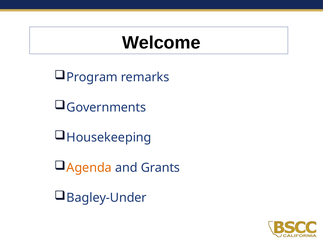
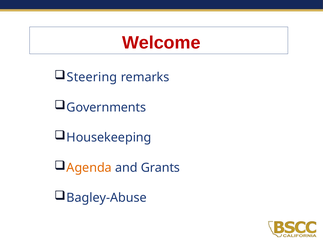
Welcome colour: black -> red (161, 43)
Program: Program -> Steering (92, 77)
Bagley-Under: Bagley-Under -> Bagley-Abuse (107, 198)
